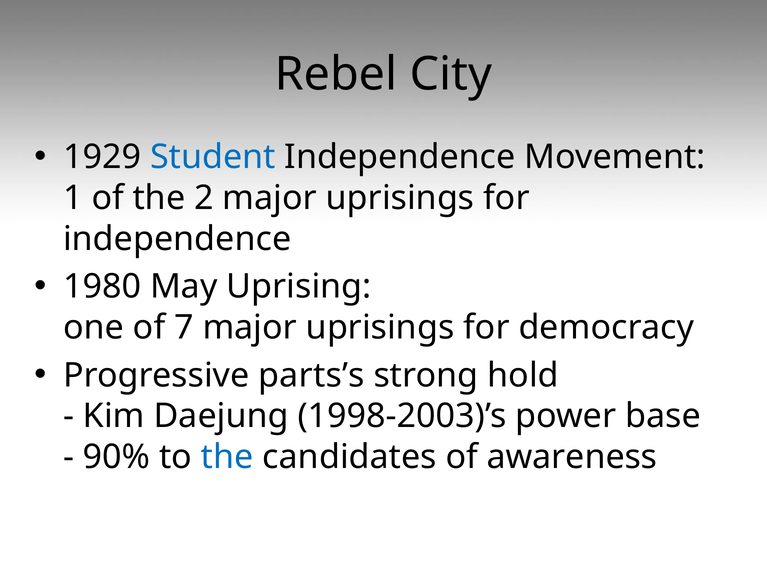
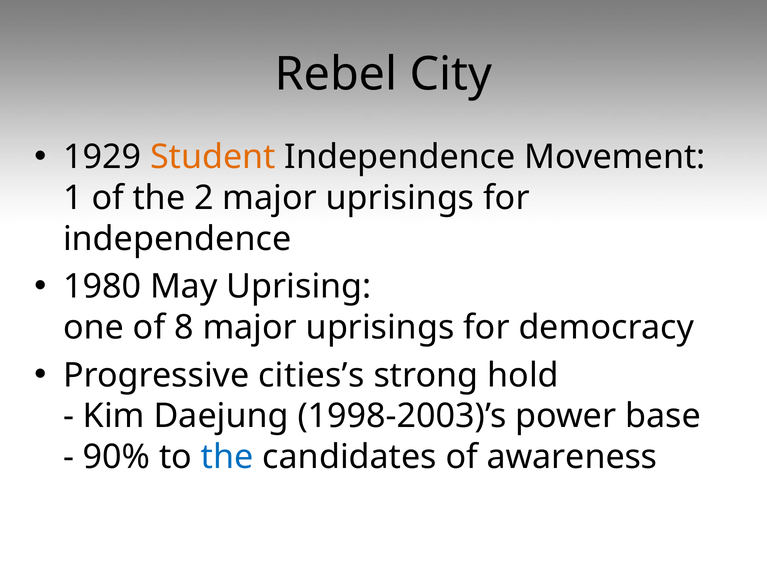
Student colour: blue -> orange (213, 157)
7: 7 -> 8 (184, 328)
parts’s: parts’s -> cities’s (311, 375)
